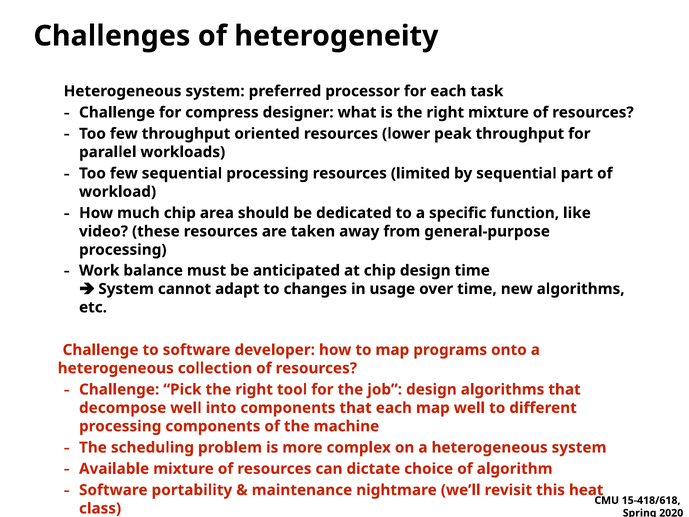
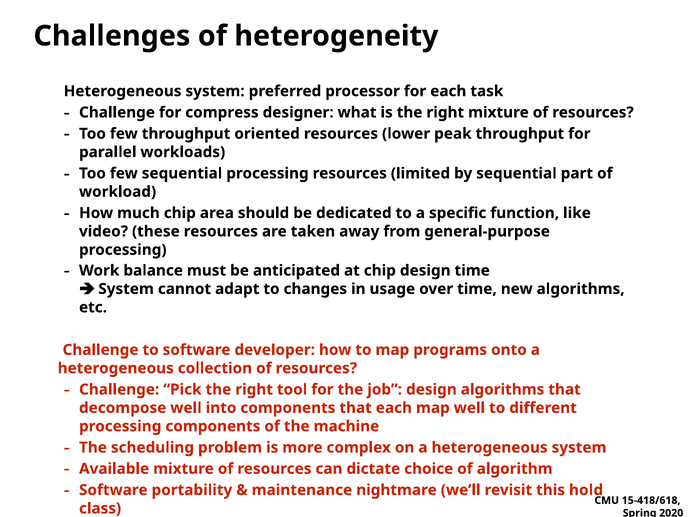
heat: heat -> hold (586, 490)
